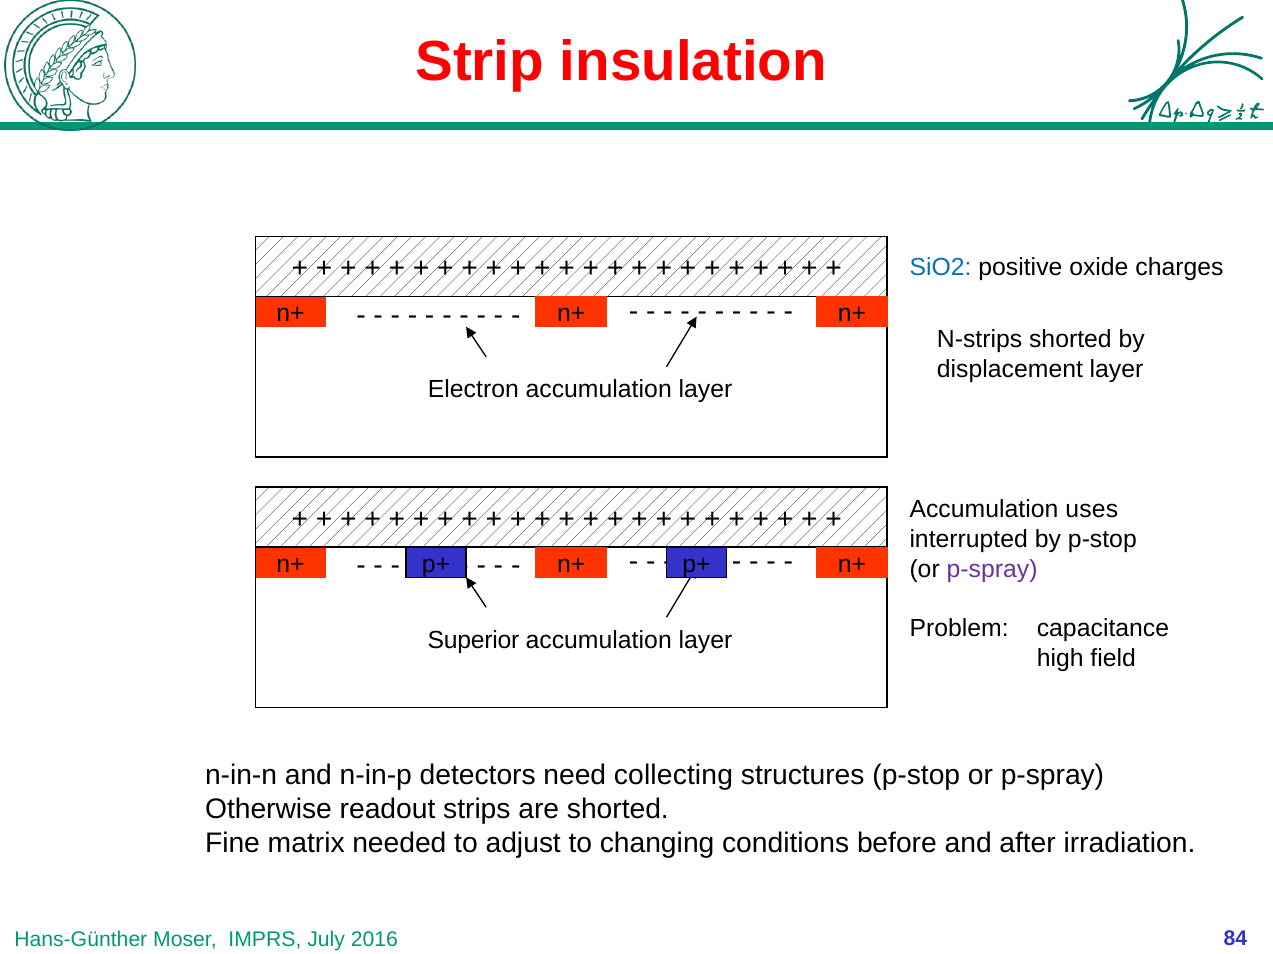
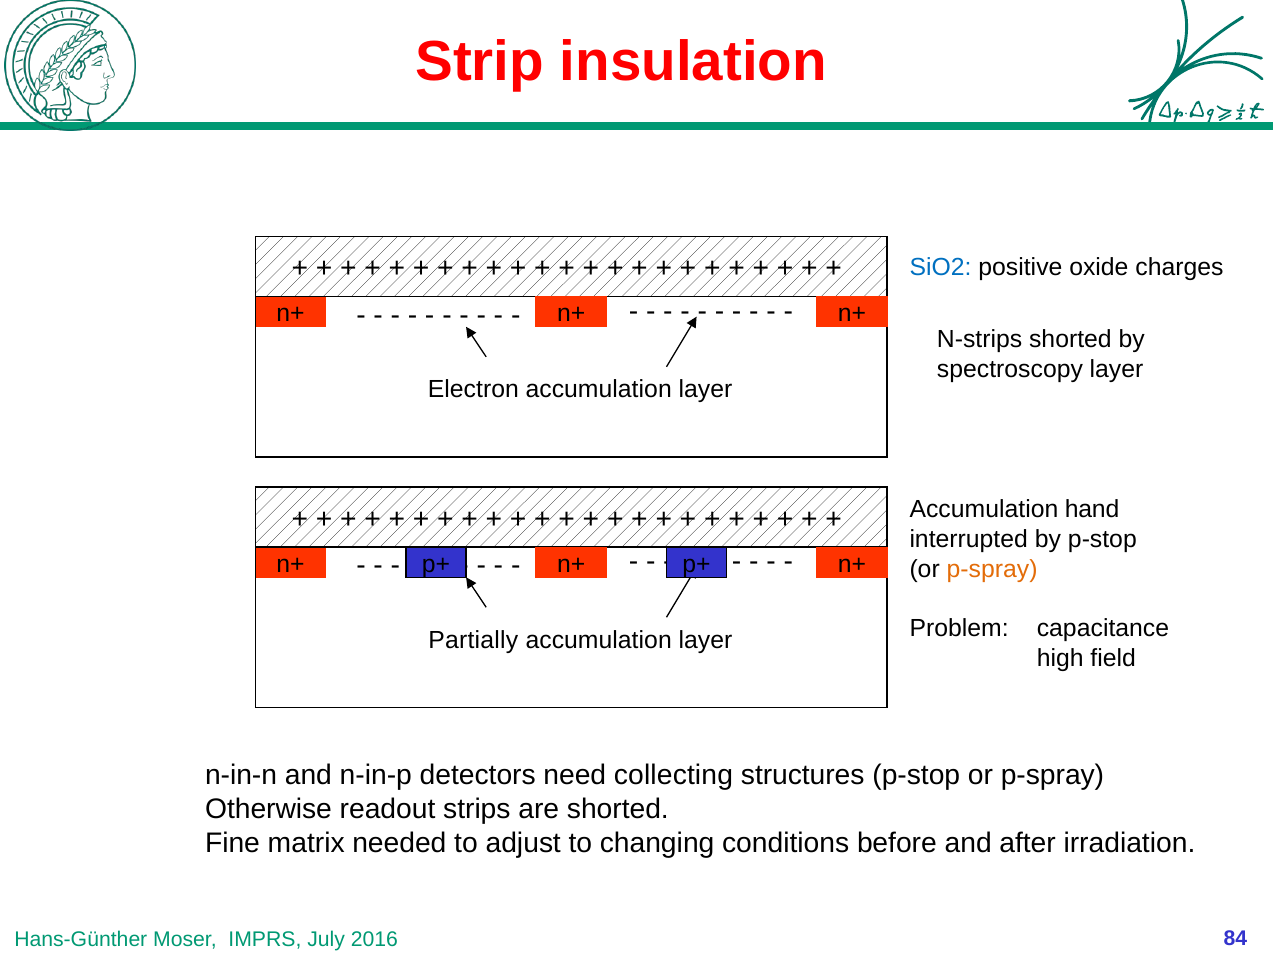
displacement: displacement -> spectroscopy (1010, 369)
uses: uses -> hand (1092, 510)
p-spray colour: purple -> orange (992, 569)
Superior: Superior -> Partially (473, 641)
